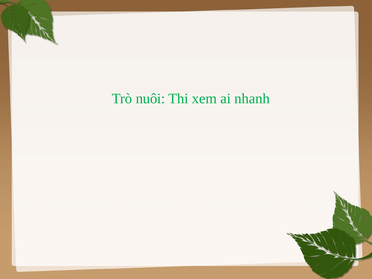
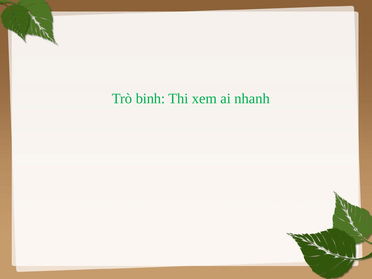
nuôi: nuôi -> binh (150, 99)
